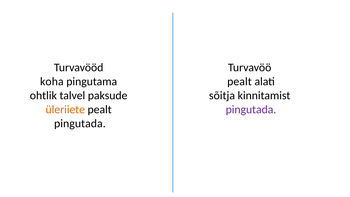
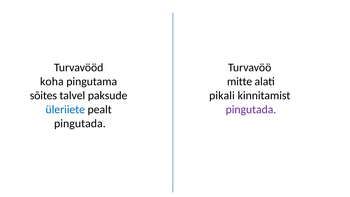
pealt: pealt -> mitte (240, 81)
sõitja: sõitja -> pikali (222, 95)
ohtlik: ohtlik -> sõites (43, 96)
üleriiete colour: orange -> blue (65, 110)
